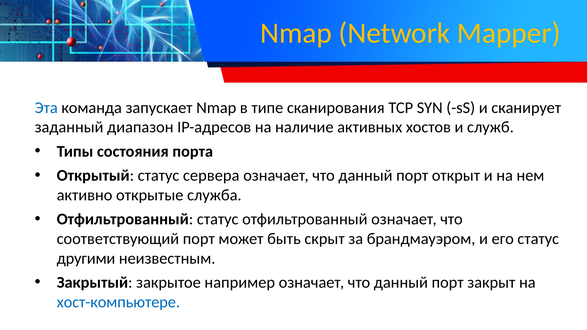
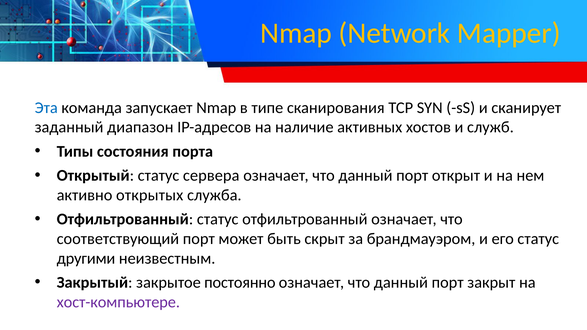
открытые: открытые -> открытых (150, 195)
например: например -> постоянно (240, 283)
хост-компьютере colour: blue -> purple (118, 302)
